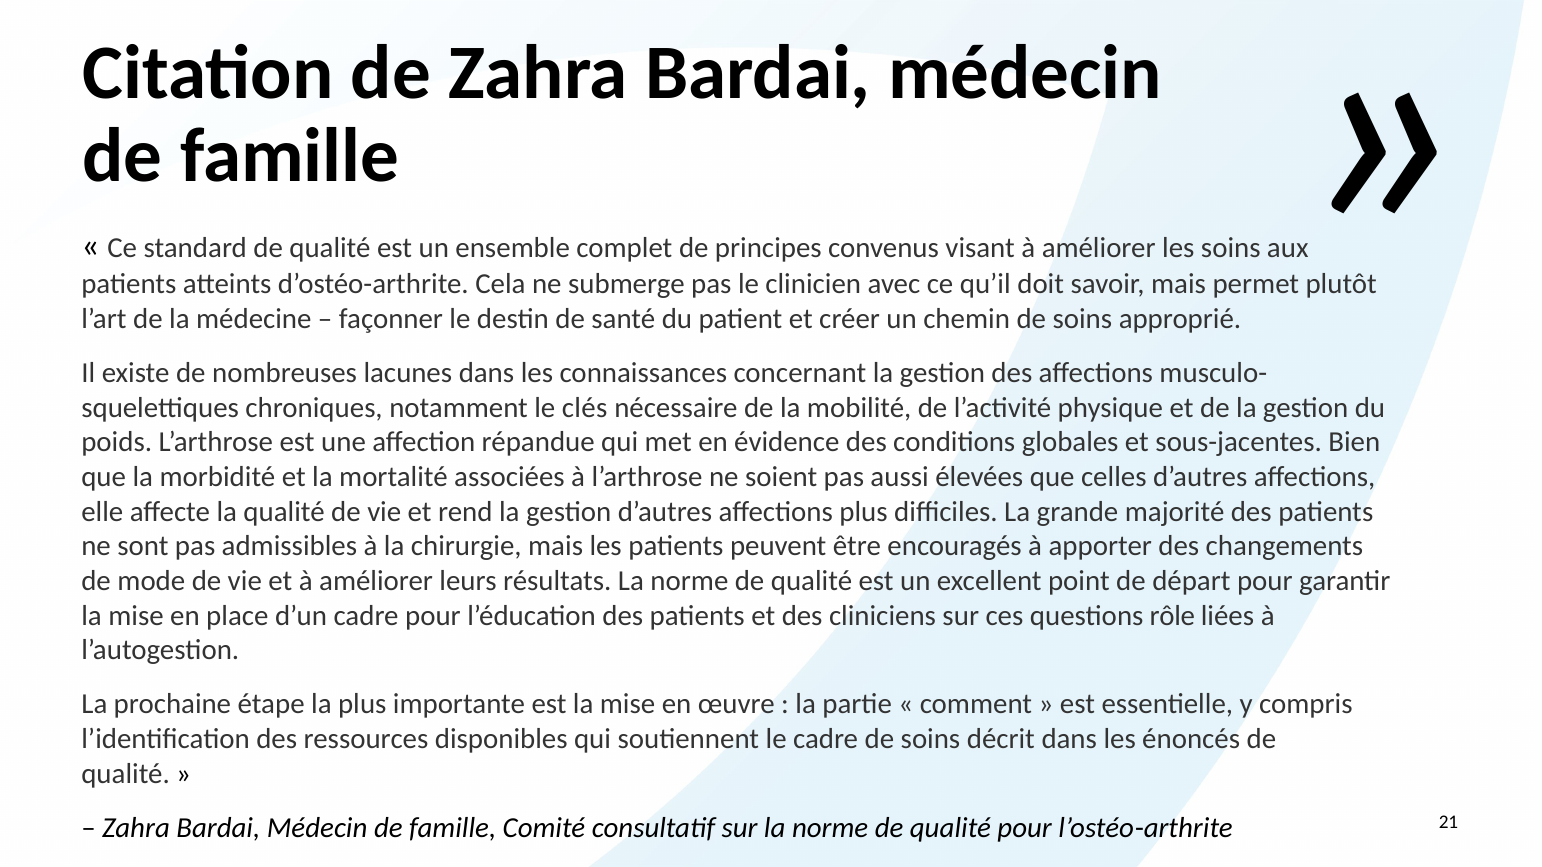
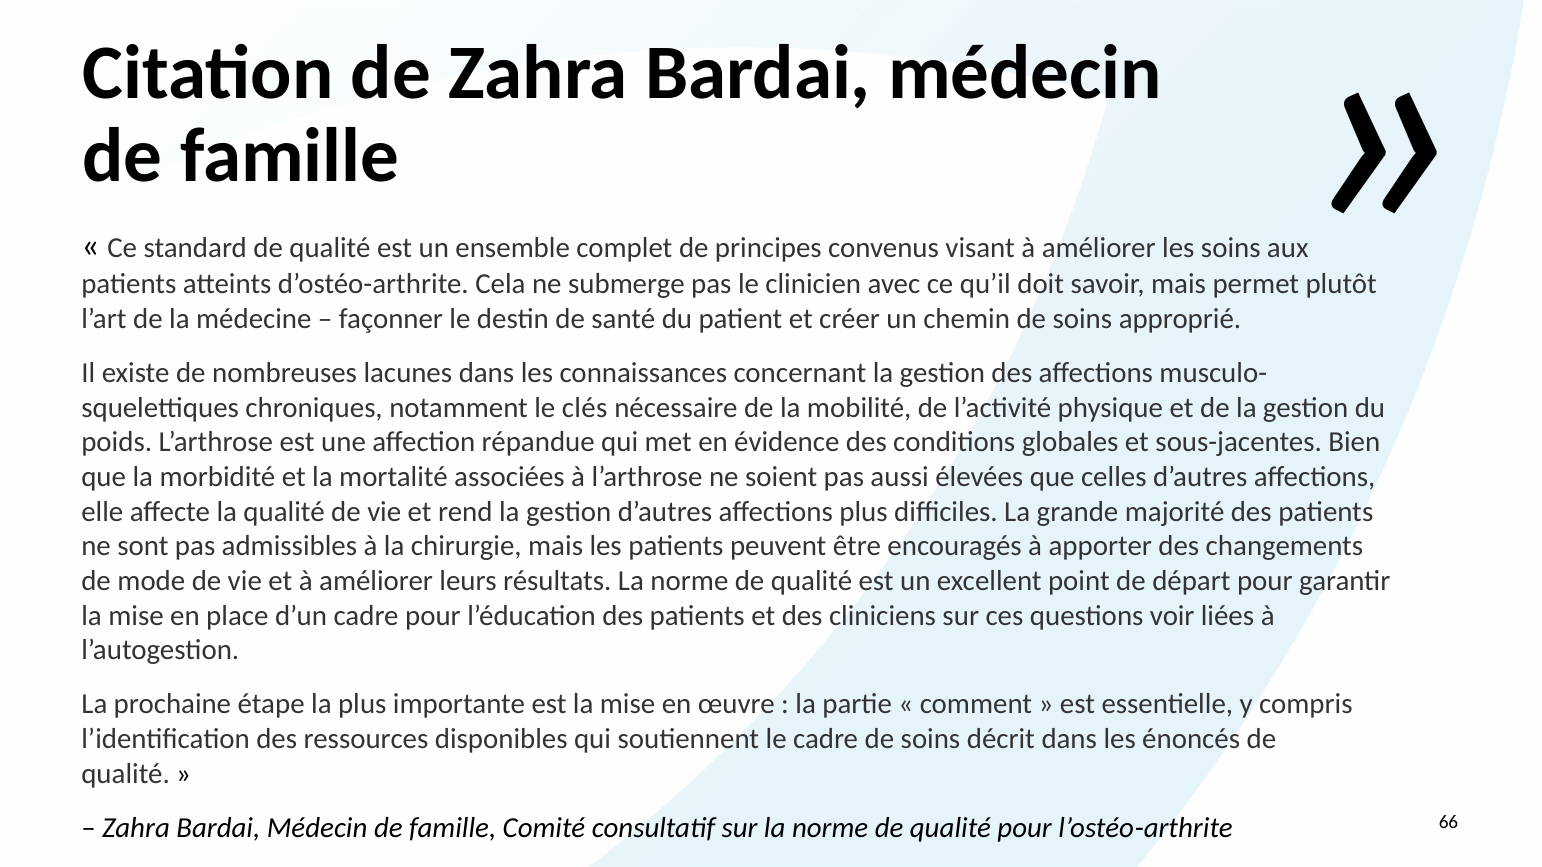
rôle: rôle -> voir (1172, 616)
21: 21 -> 66 (1449, 822)
